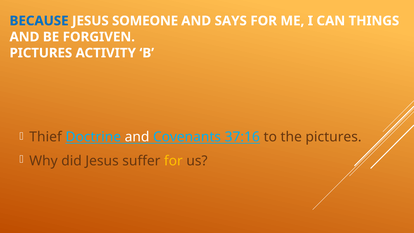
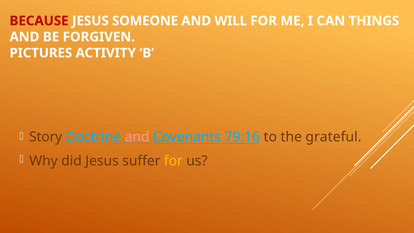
BECAUSE colour: blue -> red (39, 21)
SAYS: SAYS -> WILL (231, 21)
Thief: Thief -> Story (46, 137)
and colour: white -> pink (137, 137)
37:16: 37:16 -> 79:16 (242, 137)
the pictures: pictures -> grateful (333, 137)
